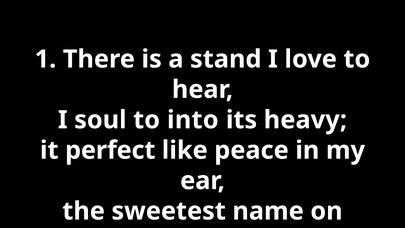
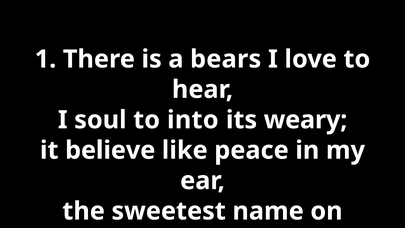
stand: stand -> bears (226, 59)
heavy: heavy -> weary (306, 120)
perfect: perfect -> believe (110, 150)
